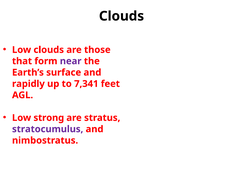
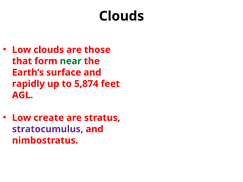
near colour: purple -> green (71, 61)
7,341: 7,341 -> 5,874 (86, 84)
strong: strong -> create (49, 118)
